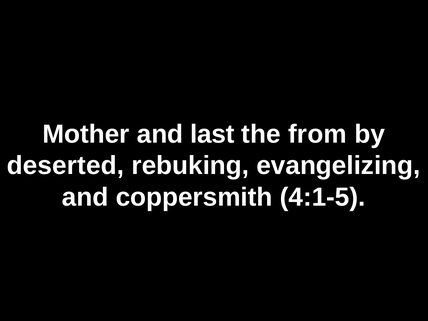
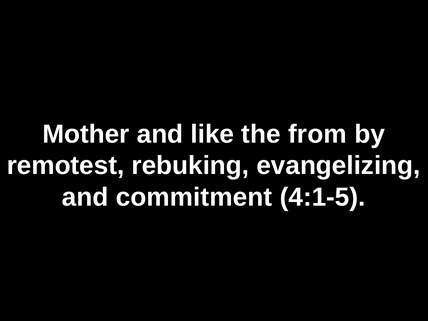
last: last -> like (212, 134)
deserted: deserted -> remotest (66, 166)
coppersmith: coppersmith -> commitment (194, 197)
